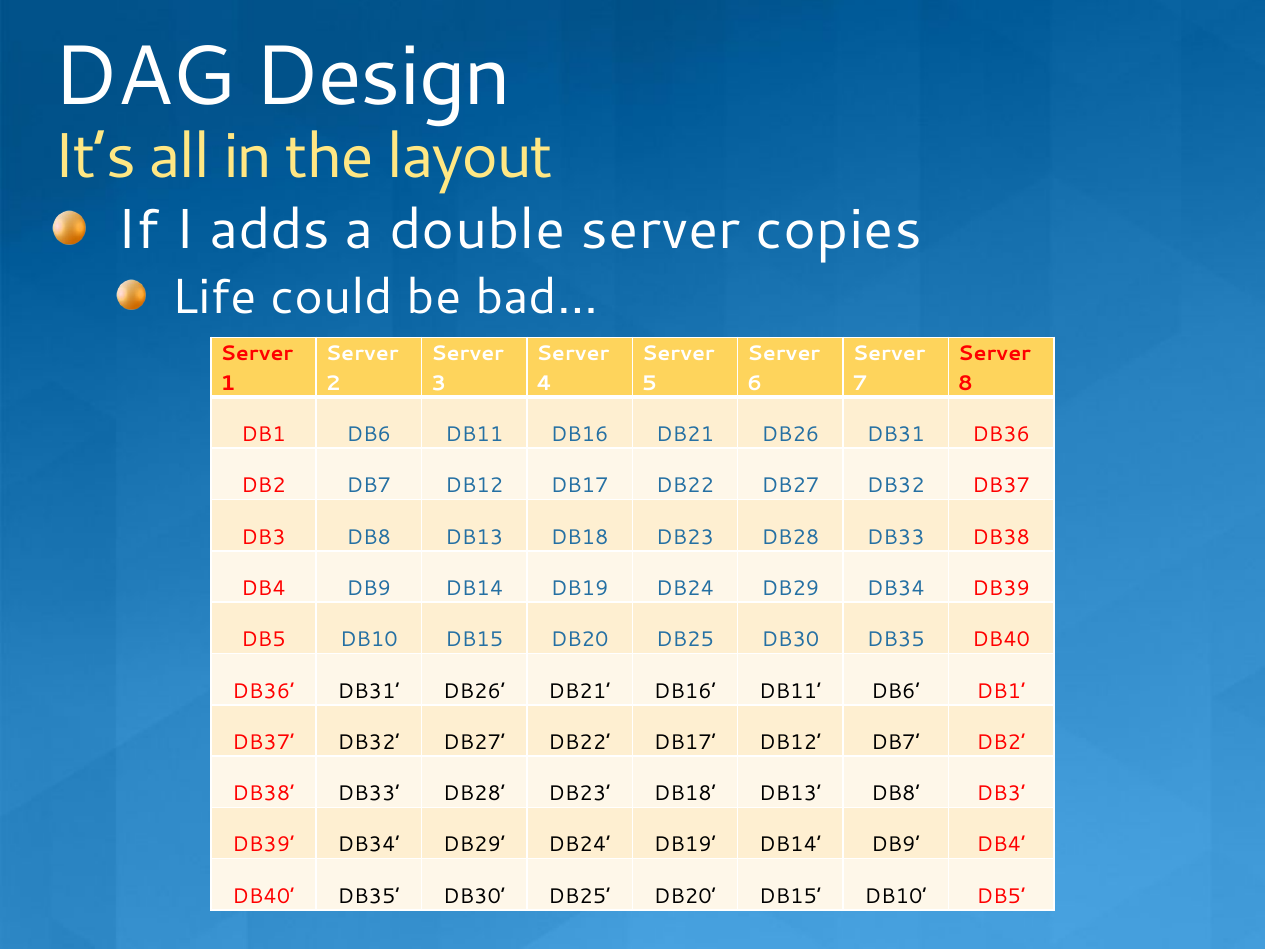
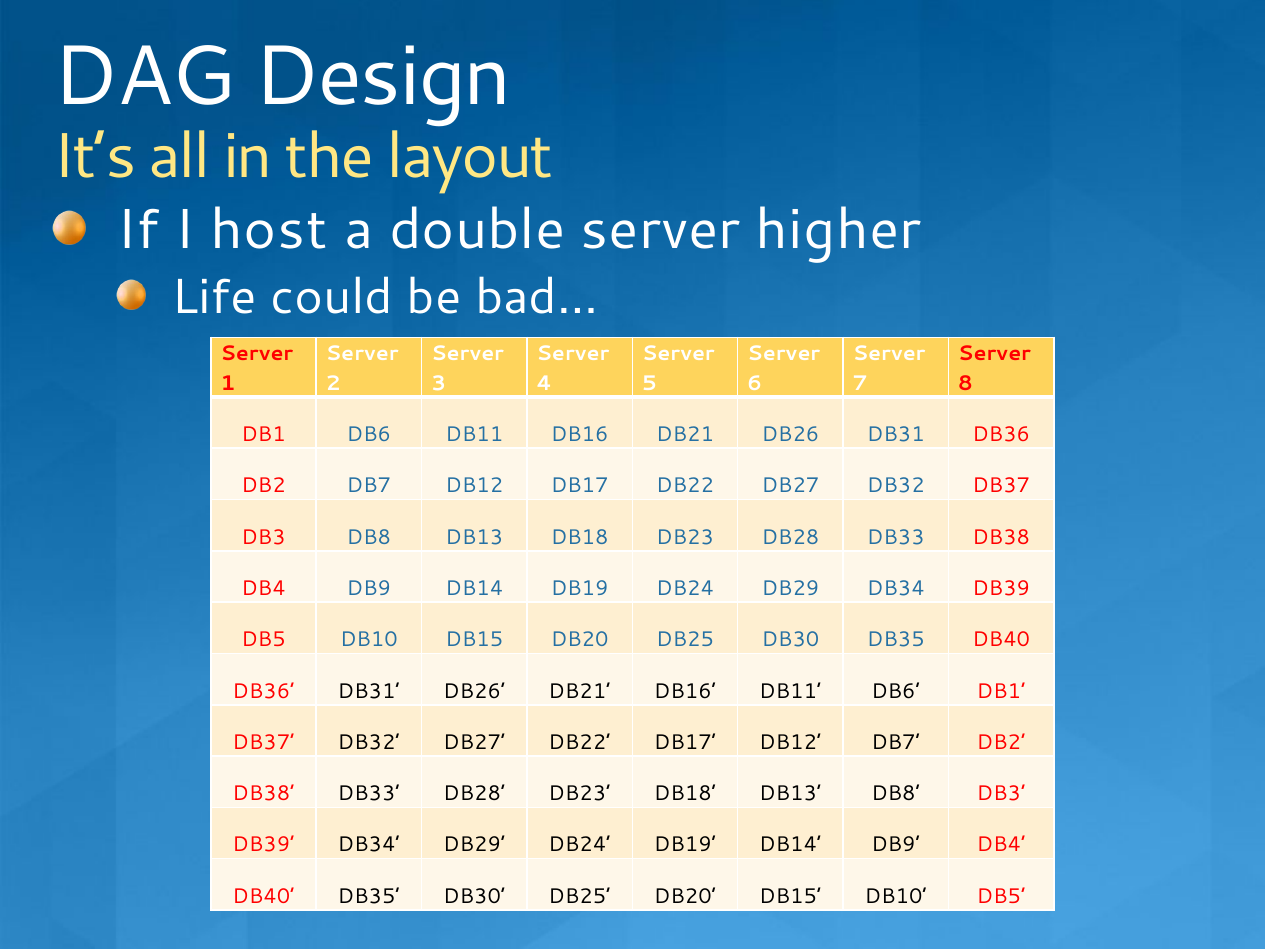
adds: adds -> host (269, 230)
copies: copies -> higher (839, 230)
